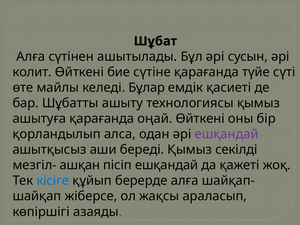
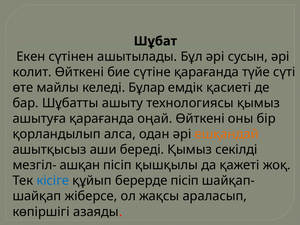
Алға: Алға -> Екен (31, 57)
ешқандай colour: purple -> orange (227, 134)
пісіп ешқандай: ешқандай -> қышқылы (167, 165)
берерде алға: алға -> пісіп (185, 181)
